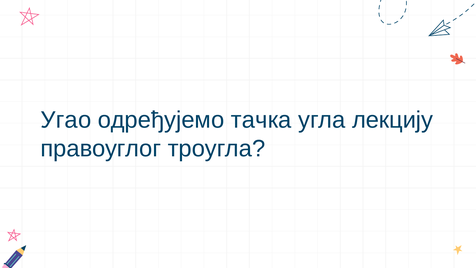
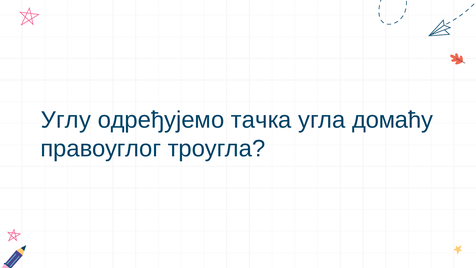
Угао: Угао -> Углу (66, 120)
лекцију: лекцију -> домаћу (392, 120)
